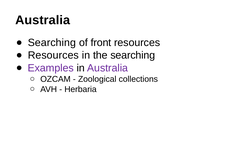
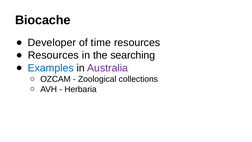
Australia: Australia -> Biocache (43, 20)
Searching: Searching -> Developer (52, 43)
front: front -> time (101, 43)
Examples colour: purple -> blue (51, 68)
